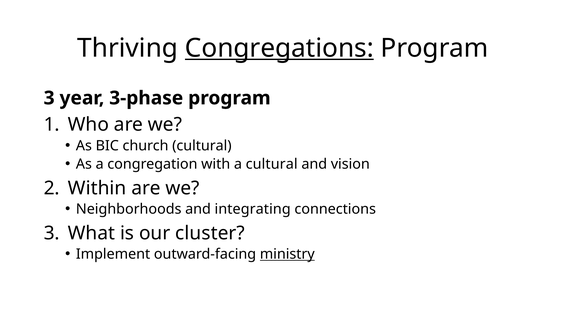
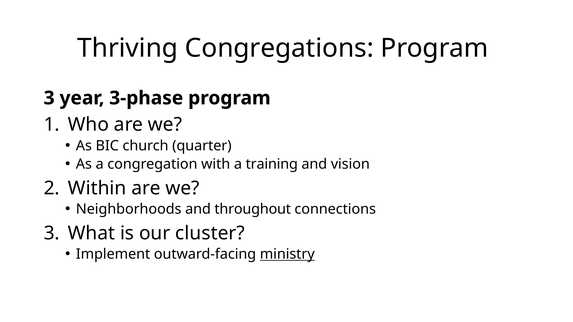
Congregations underline: present -> none (279, 48)
church cultural: cultural -> quarter (202, 146)
a cultural: cultural -> training (272, 164)
integrating: integrating -> throughout (253, 209)
